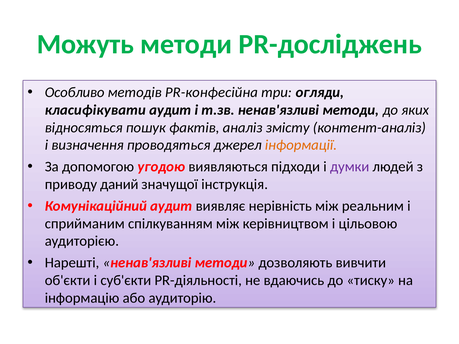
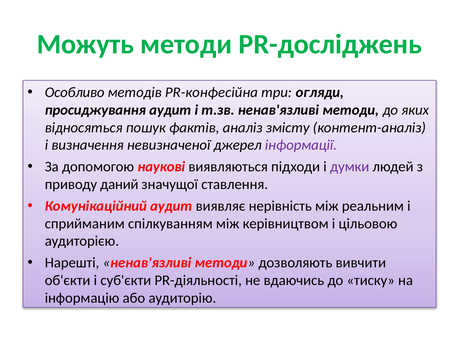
класифікувати: класифікувати -> просиджування (95, 110)
проводяться: проводяться -> невизначеної (169, 145)
інформації colour: orange -> purple (301, 145)
угодою: угодою -> наукові (161, 167)
інструкція: інструкція -> ставлення (235, 184)
